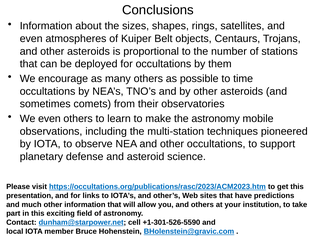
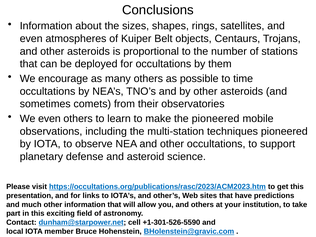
the astronomy: astronomy -> pioneered (216, 119)
